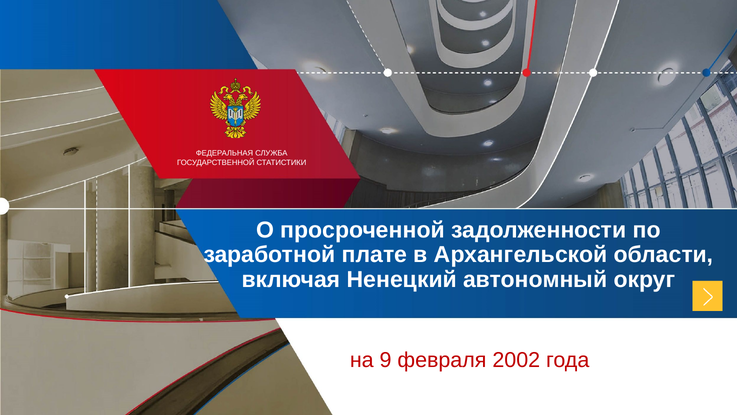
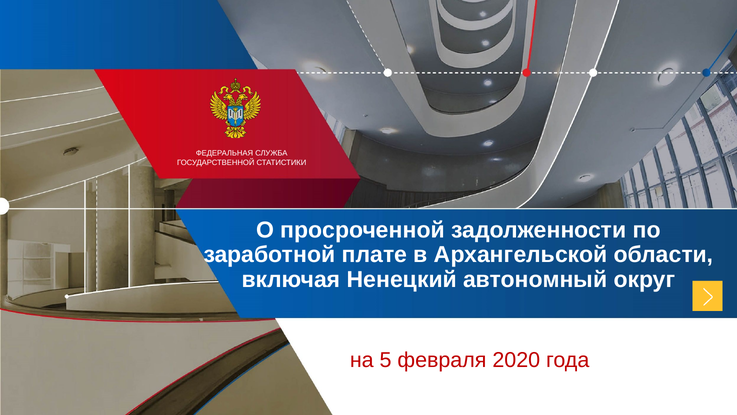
9: 9 -> 5 (386, 360)
2002: 2002 -> 2020 (516, 360)
